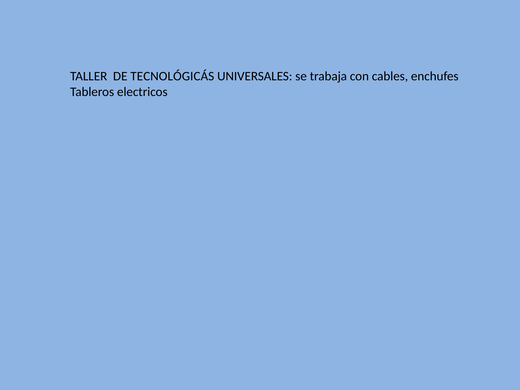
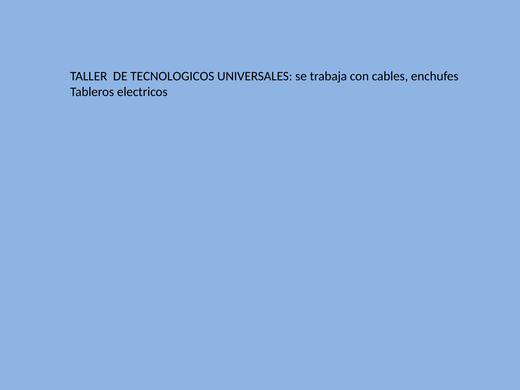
TECNOLÓGICÁS: TECNOLÓGICÁS -> TECNOLOGICOS (172, 76)
